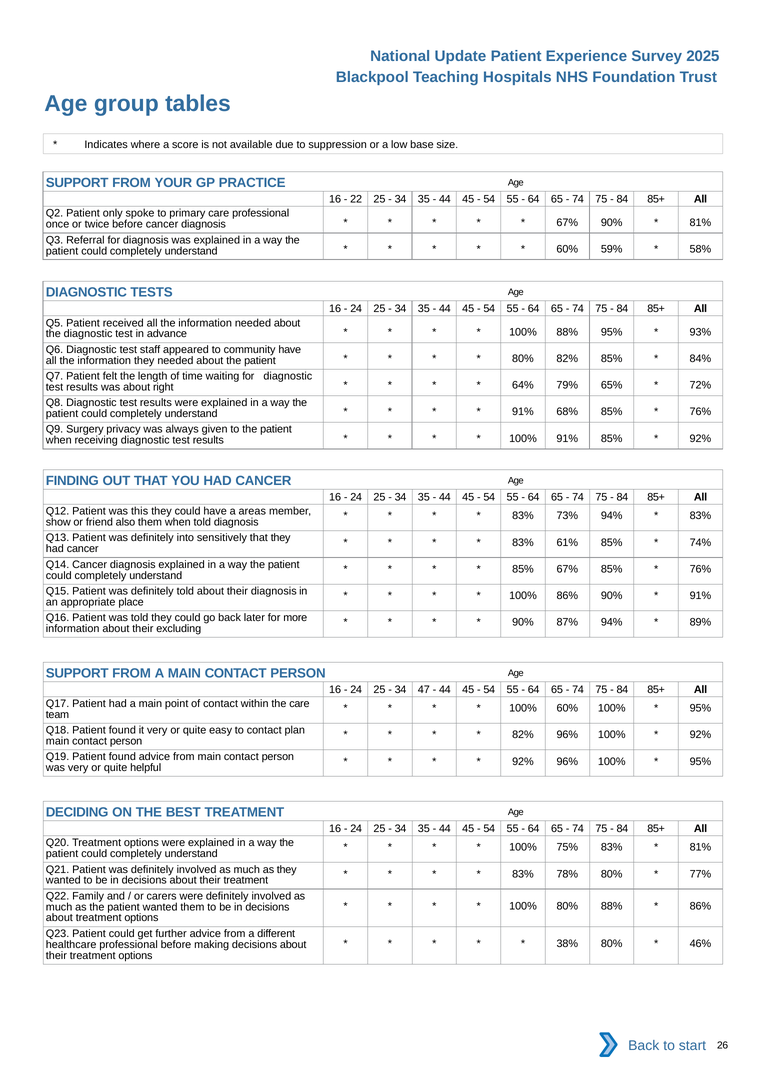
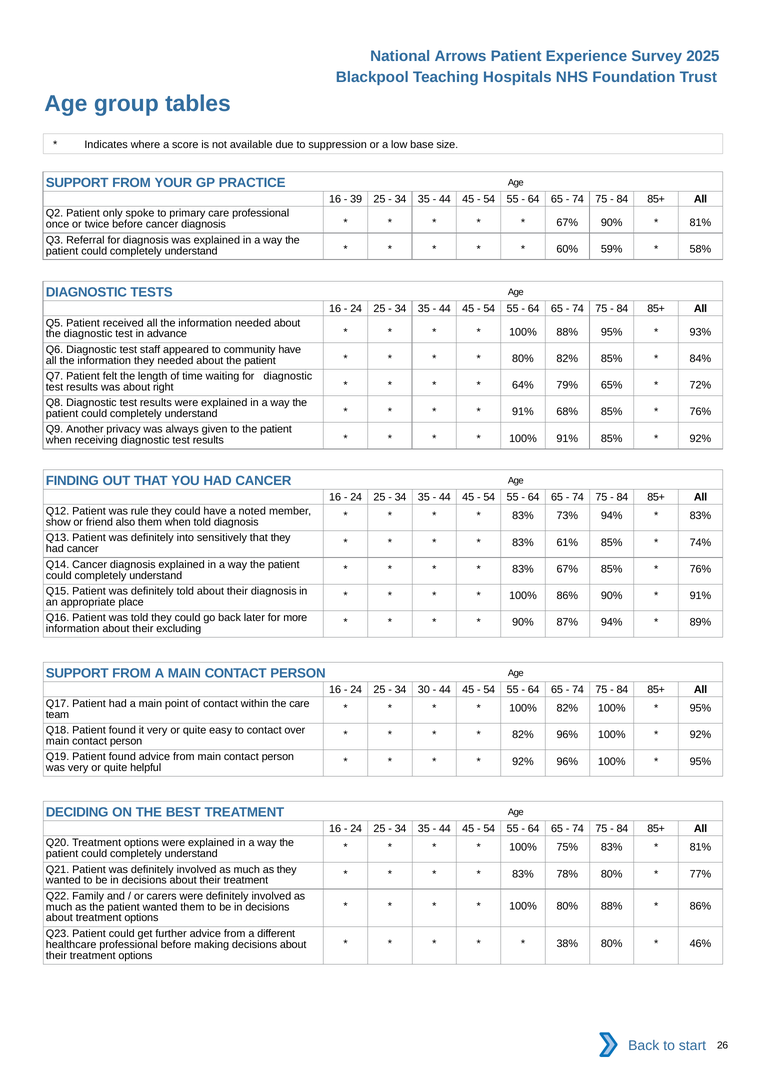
Update: Update -> Arrows (460, 56)
22: 22 -> 39 (356, 199)
Surgery: Surgery -> Another (85, 430)
this: this -> rule (140, 512)
areas: areas -> noted (252, 512)
85%: 85% -> 83% (523, 569)
47: 47 -> 30 (424, 690)
100% 60%: 60% -> 82% (567, 709)
plan: plan -> over (295, 731)
